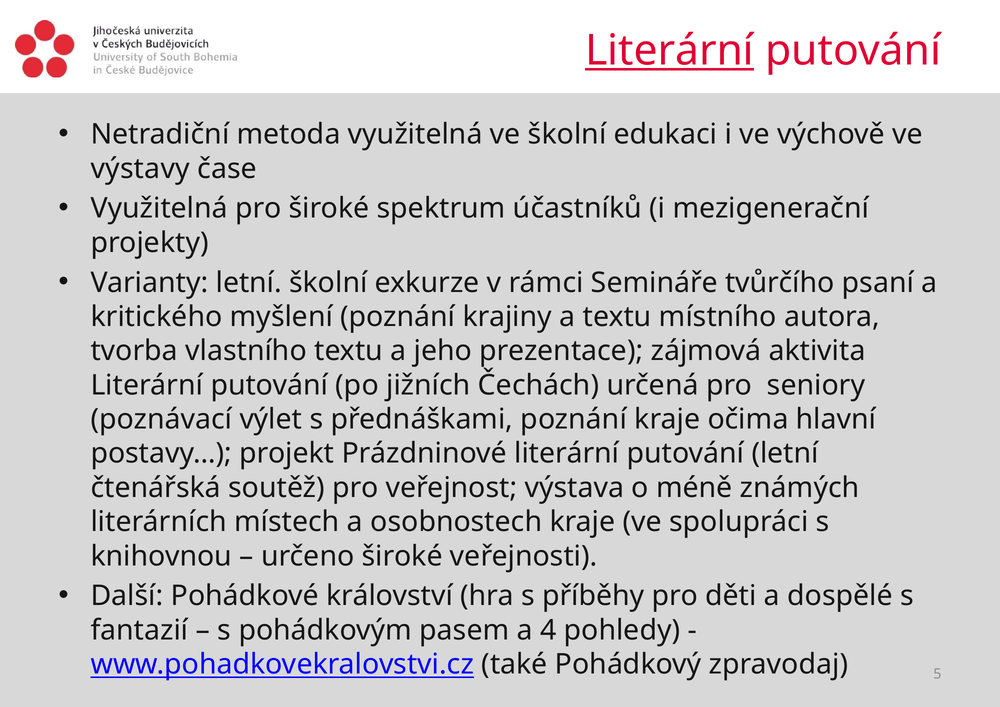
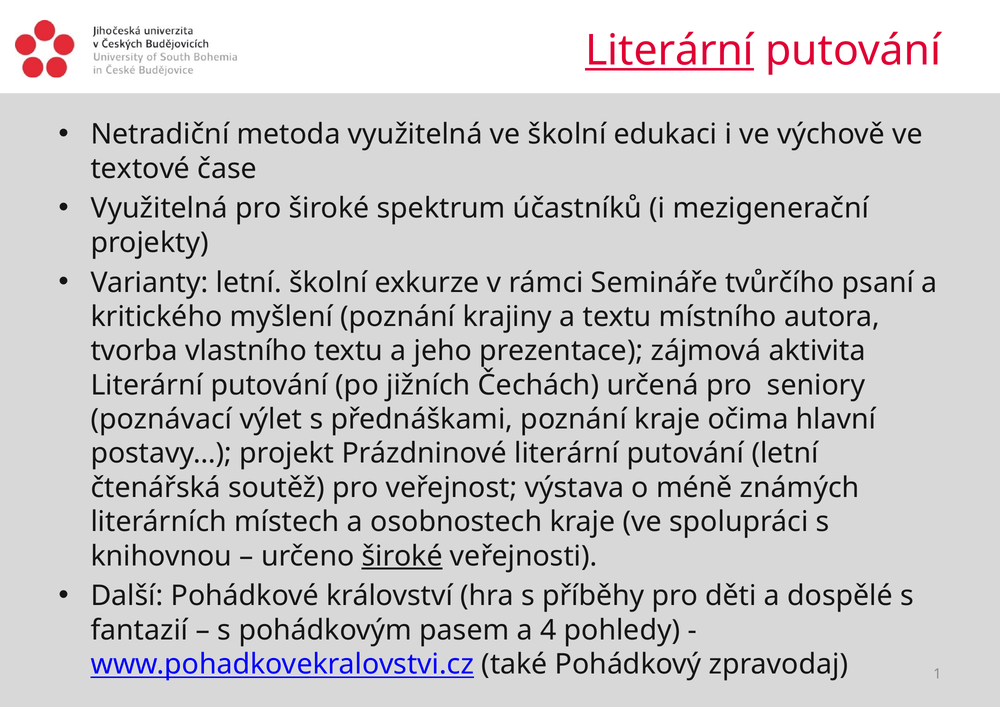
výstavy: výstavy -> textové (140, 169)
široké underline: none -> present (402, 556)
5: 5 -> 1 (937, 674)
